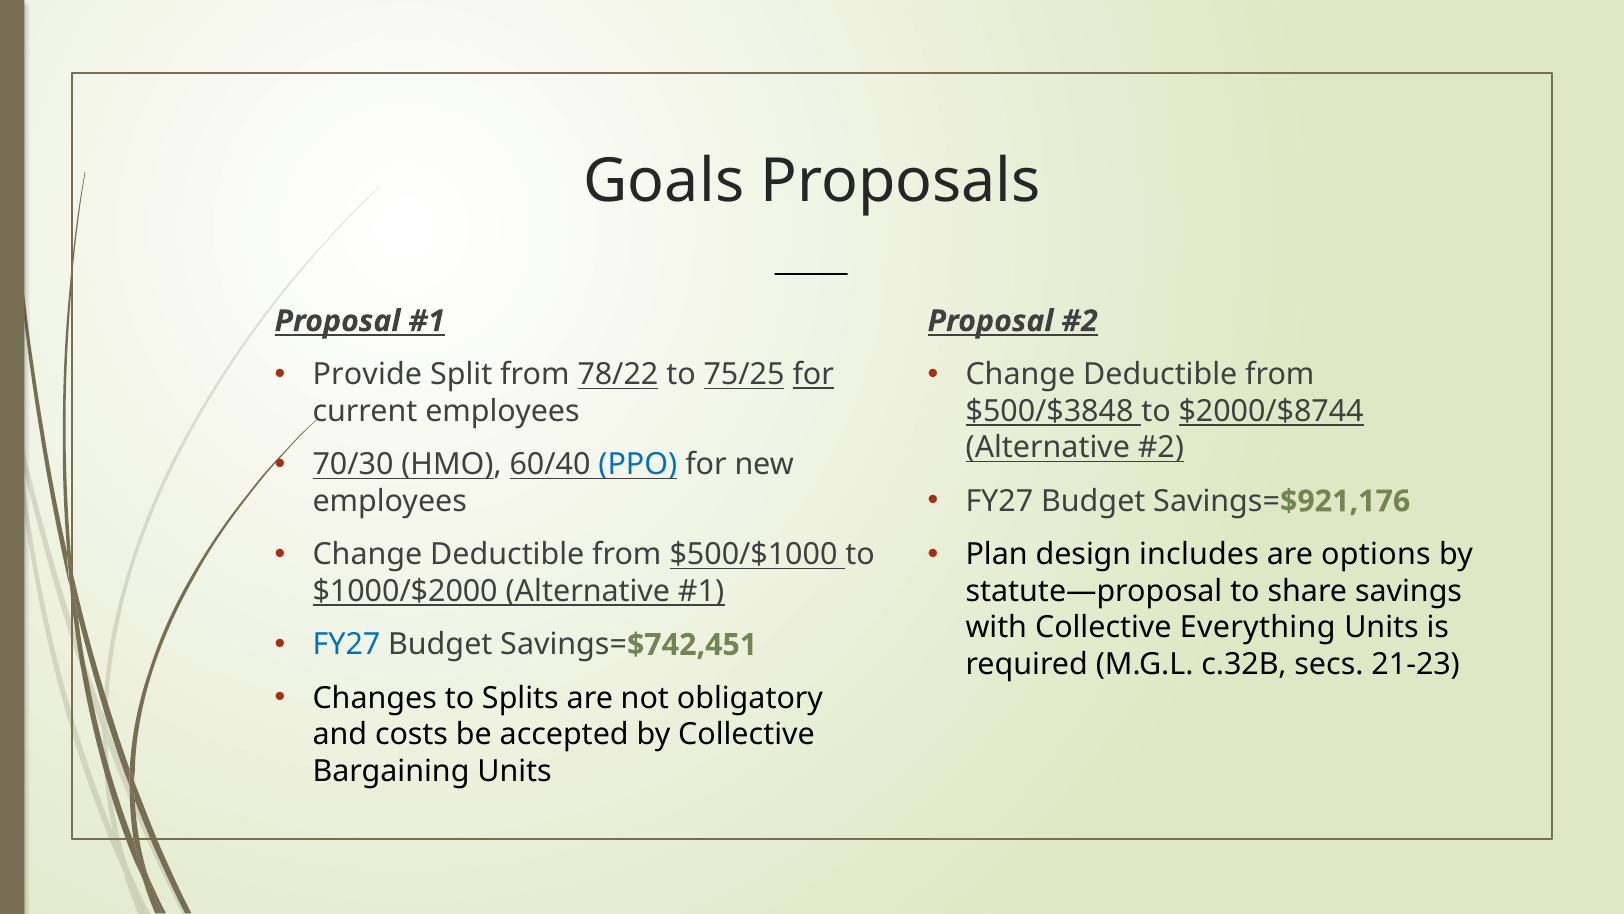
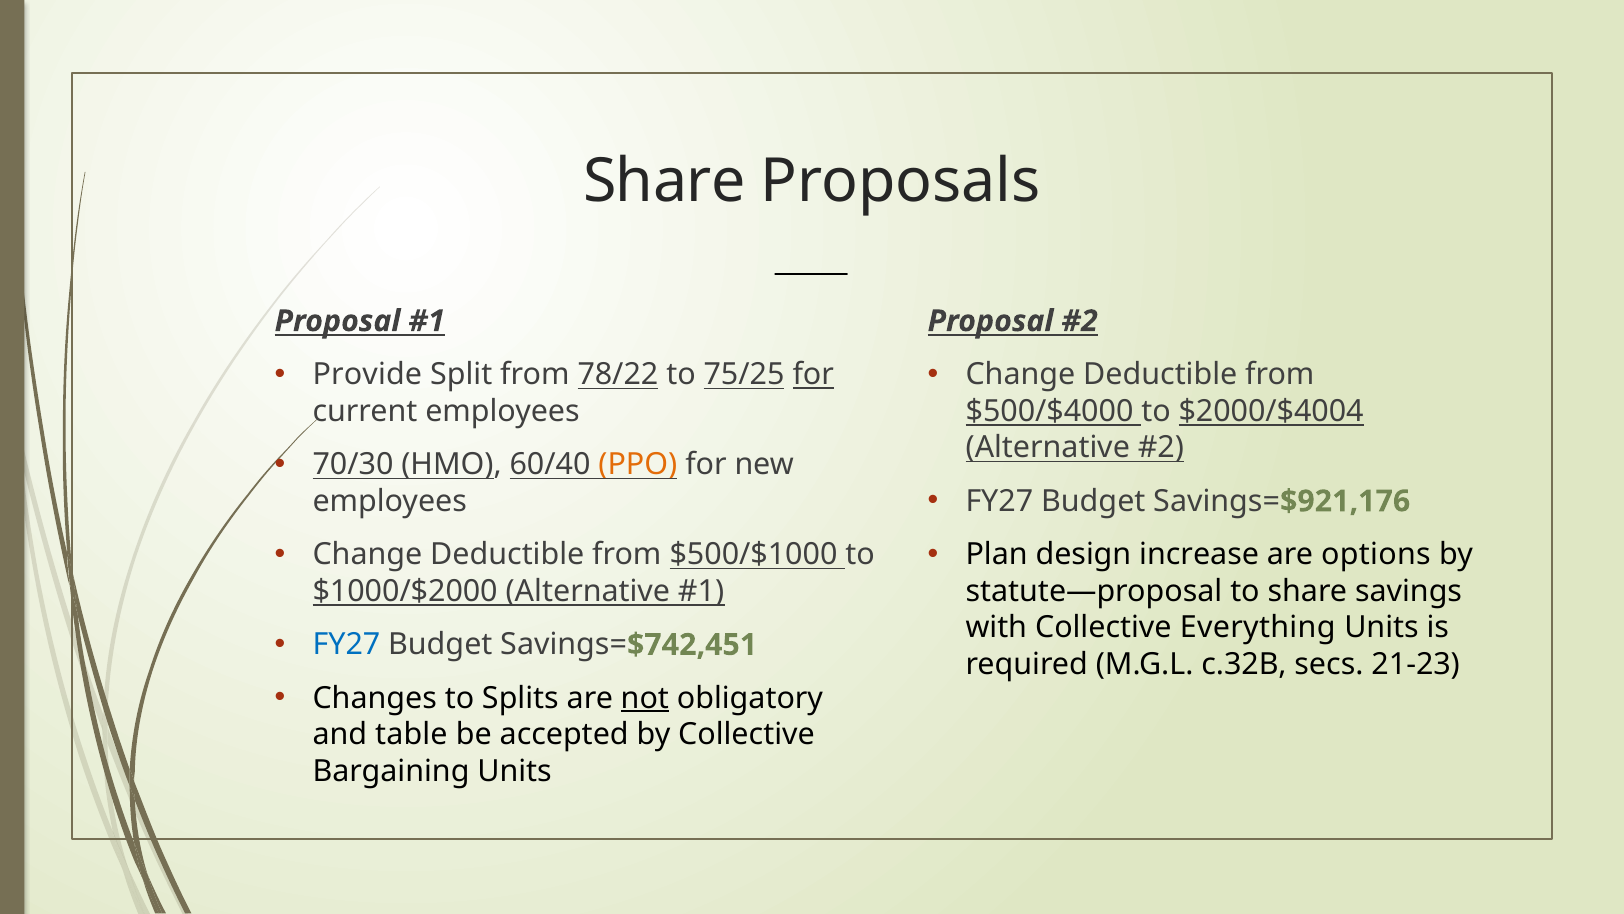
Goals: Goals -> Share (664, 181)
$500/$3848: $500/$3848 -> $500/$4000 (1050, 411)
$2000/$8744: $2000/$8744 -> $2000/$4004 (1271, 411)
PPO colour: blue -> orange (638, 464)
includes: includes -> increase (1199, 554)
not underline: none -> present (645, 698)
costs: costs -> table (411, 734)
